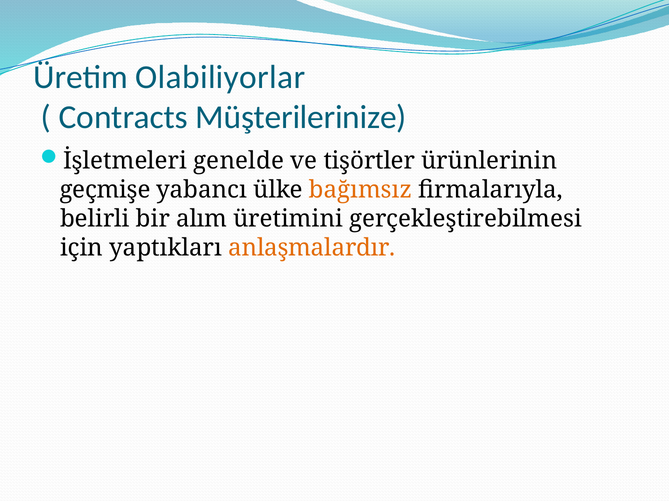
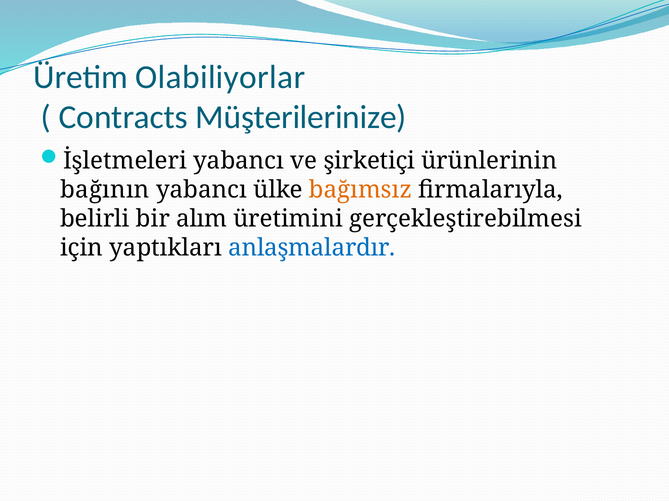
İşletmeleri genelde: genelde -> yabancı (239, 161)
tişörtler: tişörtler -> şirketiçi (369, 161)
geçmişe: geçmişe -> bağının (105, 190)
anlaşmalardır colour: orange -> blue (312, 248)
